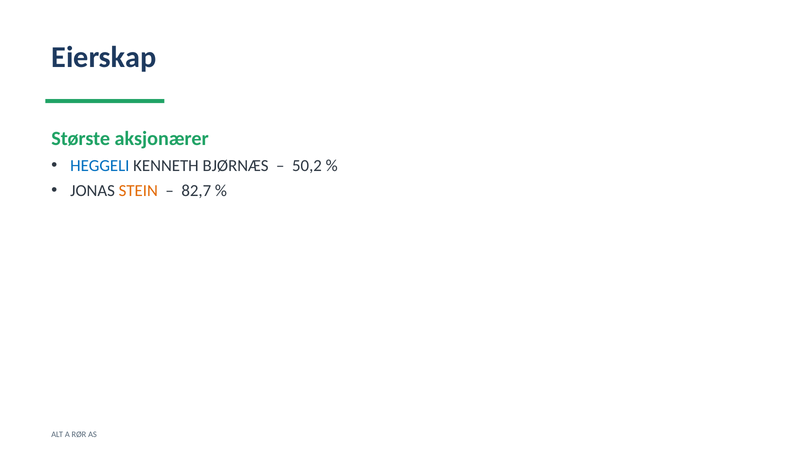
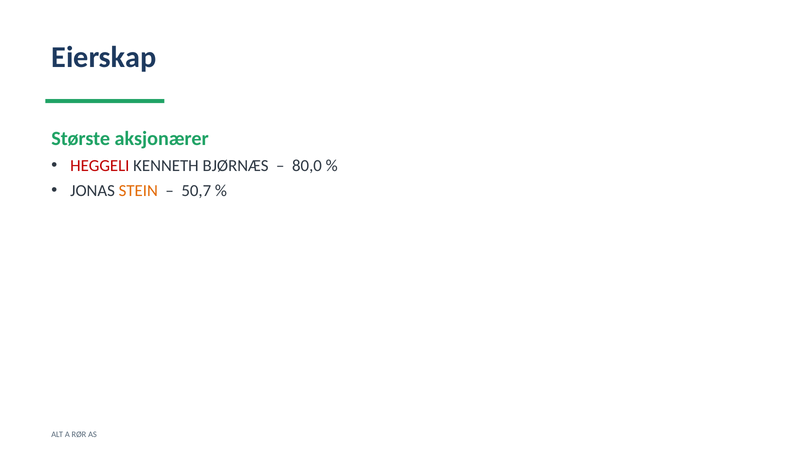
HEGGELI colour: blue -> red (100, 166)
50,2: 50,2 -> 80,0 (307, 166)
82,7: 82,7 -> 50,7 (196, 191)
